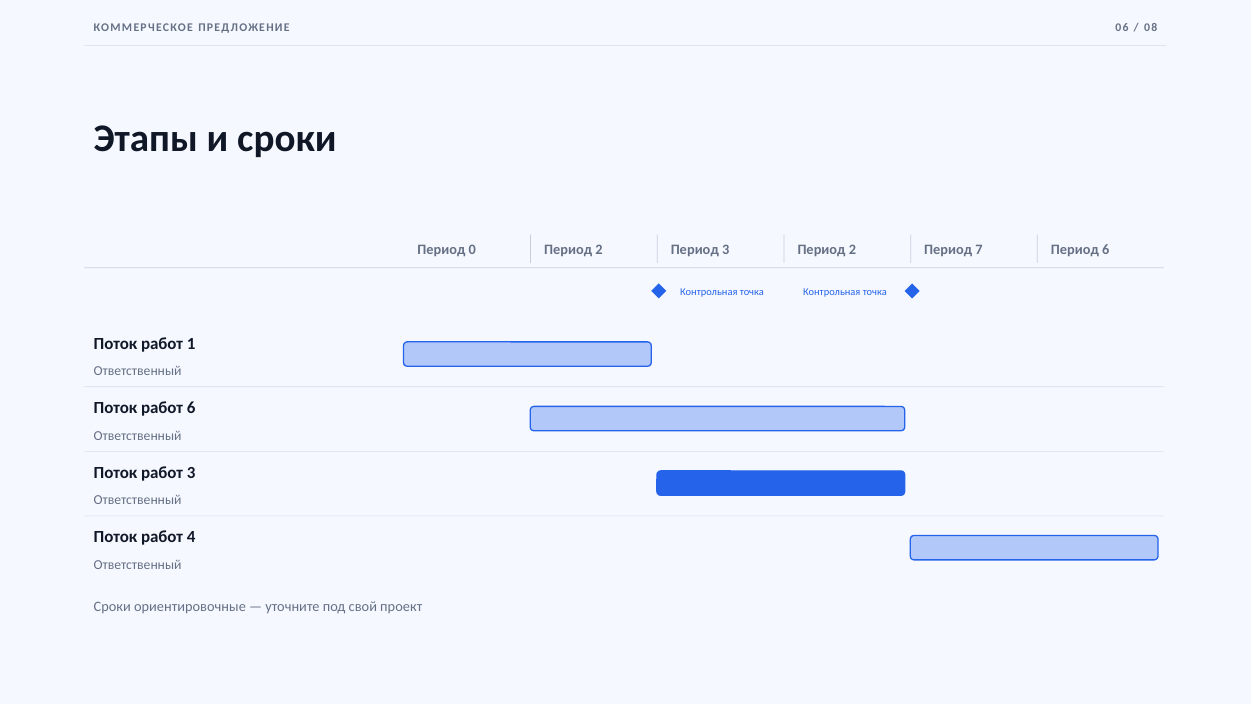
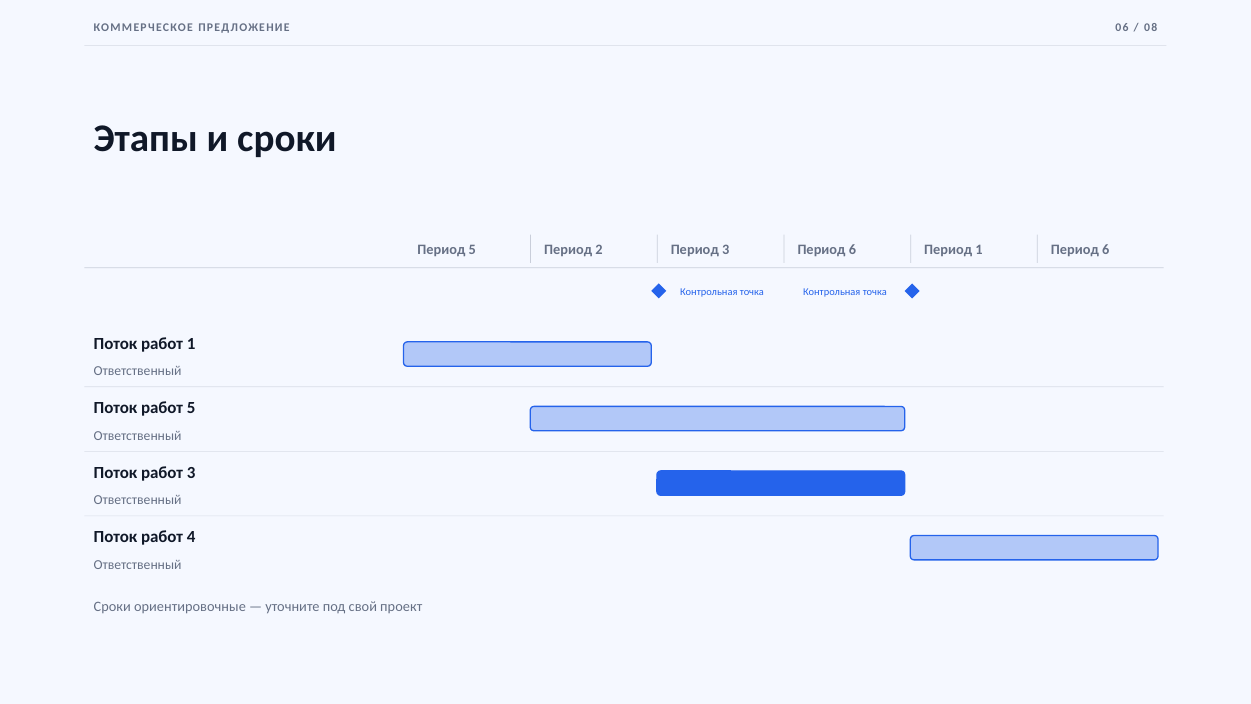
Период 0: 0 -> 5 (472, 250)
3 Период 2: 2 -> 6 (852, 250)
Период 7: 7 -> 1 (979, 250)
работ 6: 6 -> 5 (191, 408)
